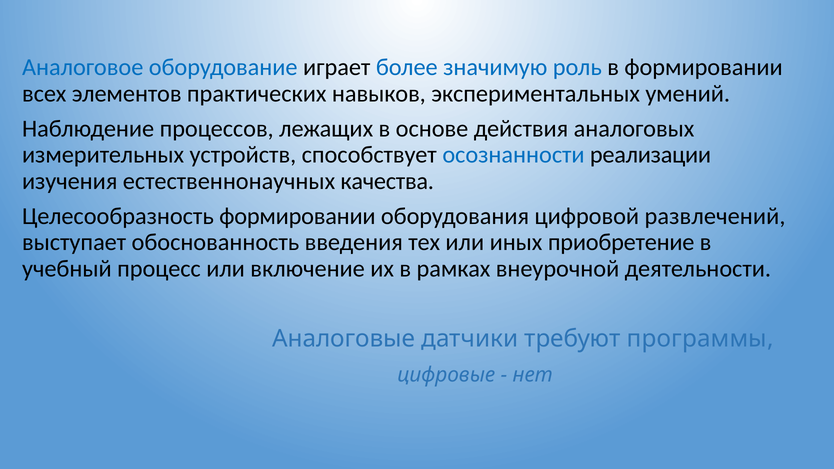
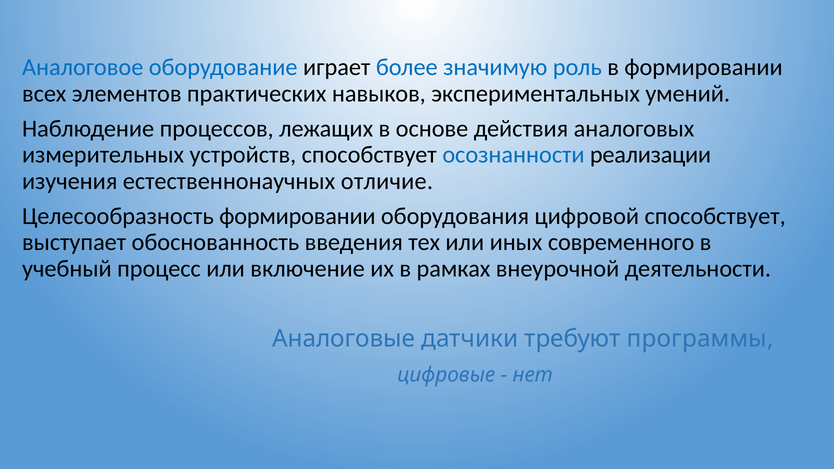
качества: качества -> отличие (387, 181)
цифровой развлечений: развлечений -> способствует (715, 216)
приобретение: приобретение -> современного (621, 242)
